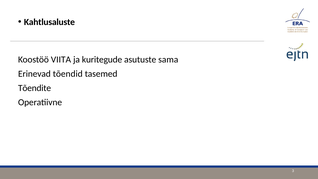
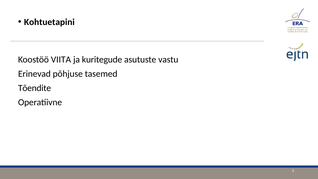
Kahtlusaluste: Kahtlusaluste -> Kohtuetapini (49, 22)
sama: sama -> vastu (168, 60)
tõendid: tõendid -> põhjuse (68, 74)
